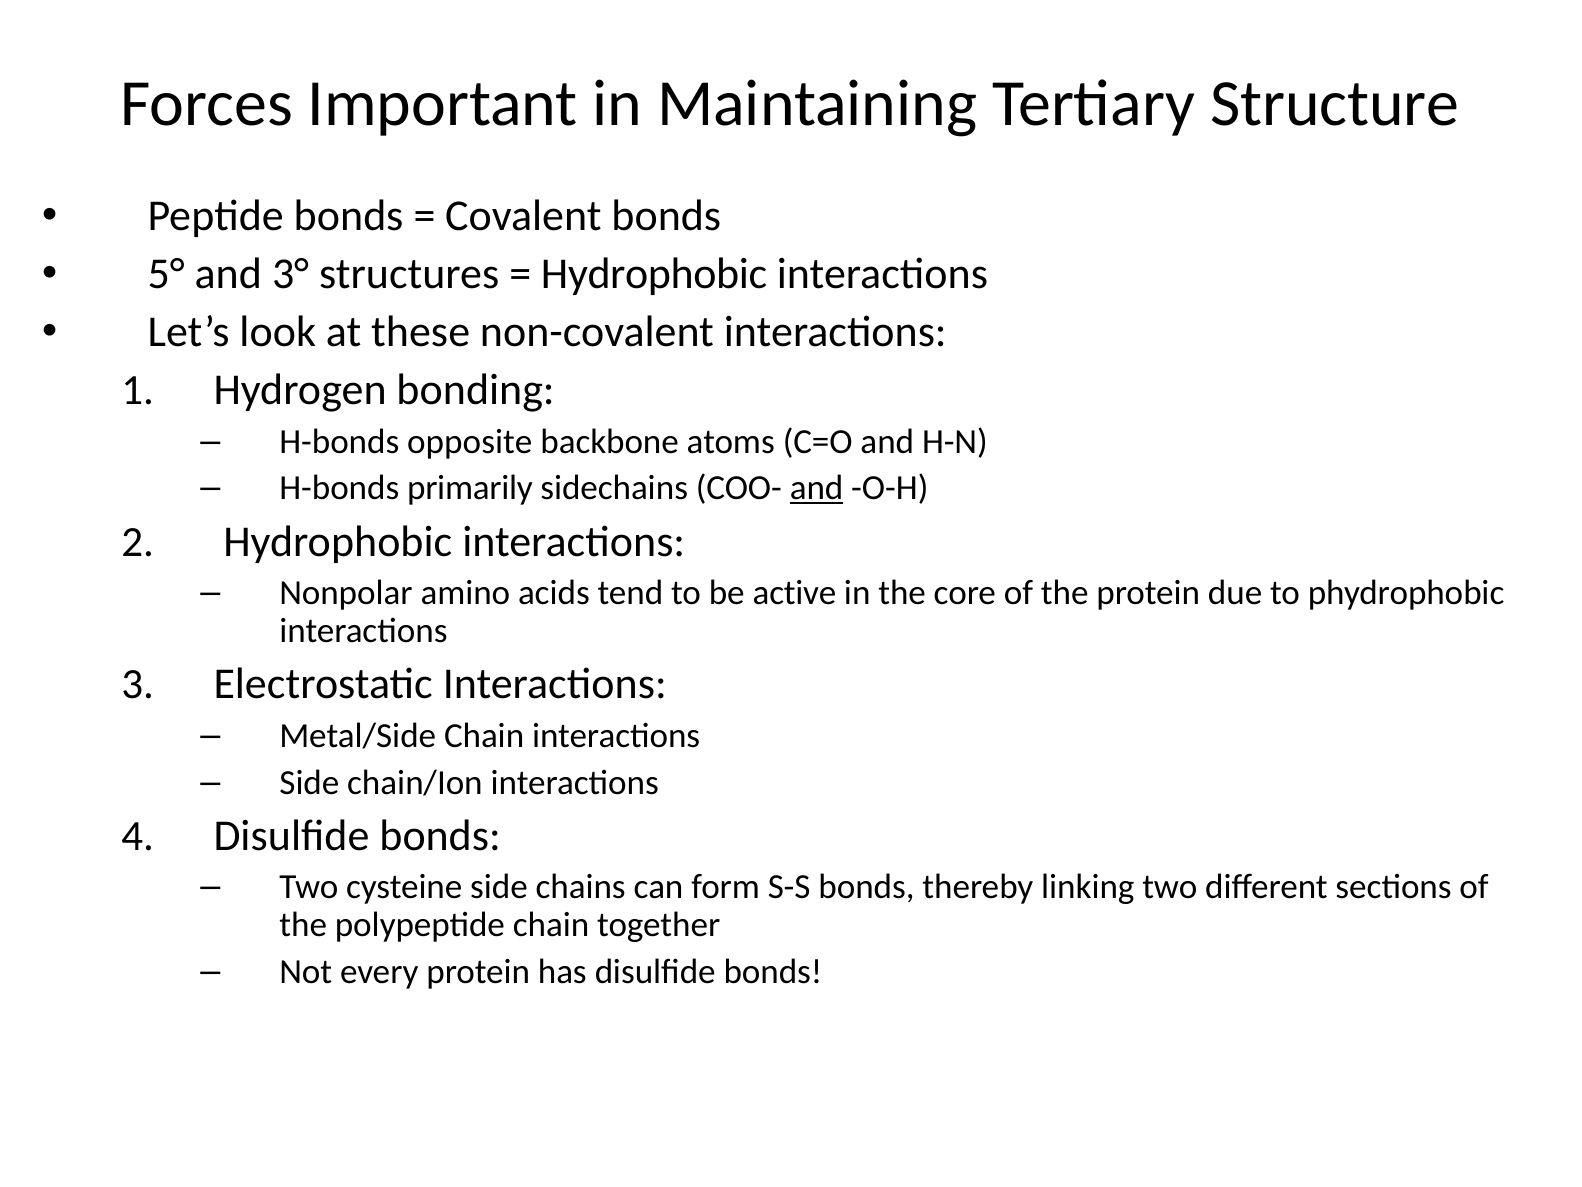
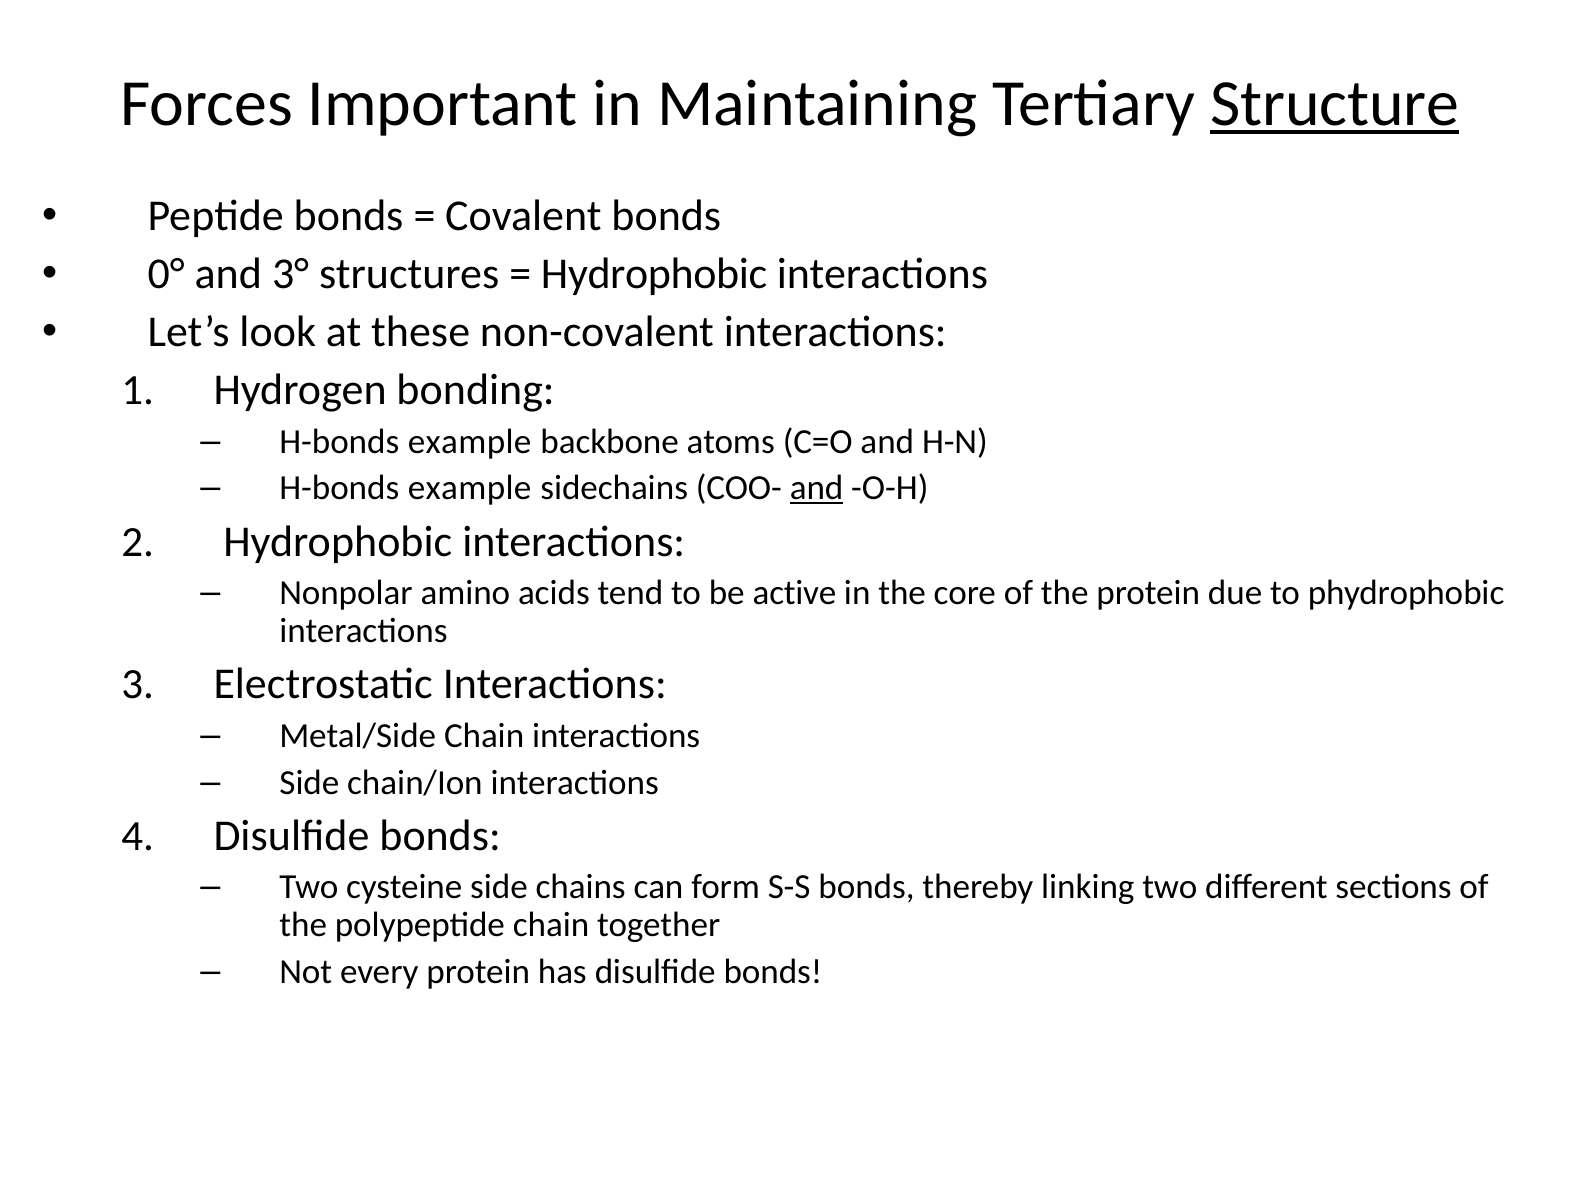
Structure underline: none -> present (1335, 103)
5°: 5° -> 0° (166, 274)
opposite: opposite -> example (470, 441)
primarily: primarily -> example (470, 488)
